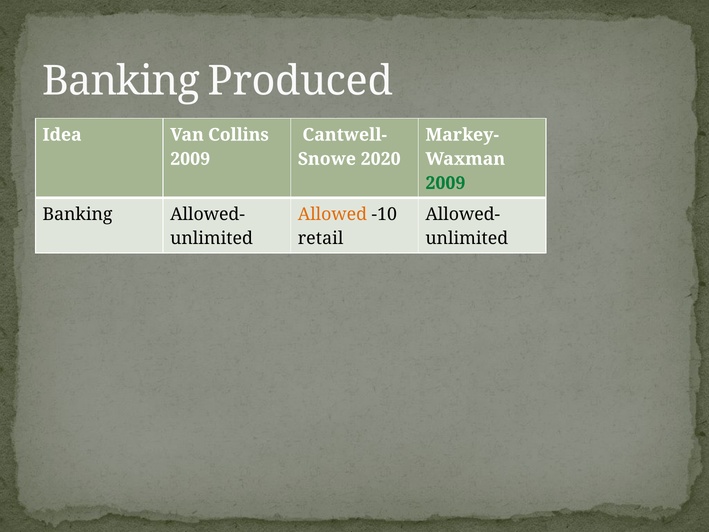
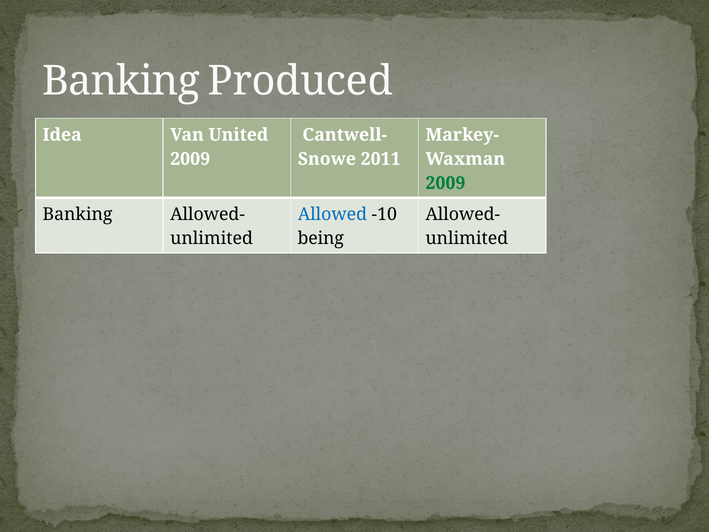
Collins: Collins -> United (238, 135)
2020: 2020 -> 2011 (381, 159)
Allowed colour: orange -> blue (332, 214)
retail: retail -> being (321, 238)
